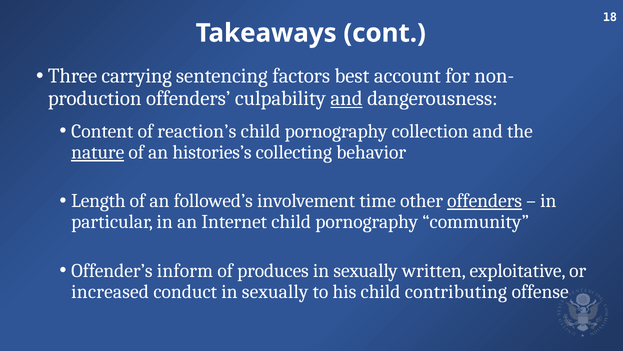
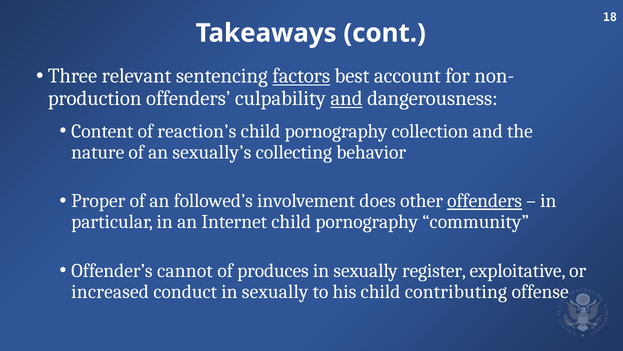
carrying: carrying -> relevant (137, 76)
factors underline: none -> present (301, 76)
nature underline: present -> none (98, 152)
histories’s: histories’s -> sexually’s (212, 152)
Length: Length -> Proper (98, 201)
time: time -> does (378, 201)
inform: inform -> cannot (185, 270)
written: written -> register (434, 270)
